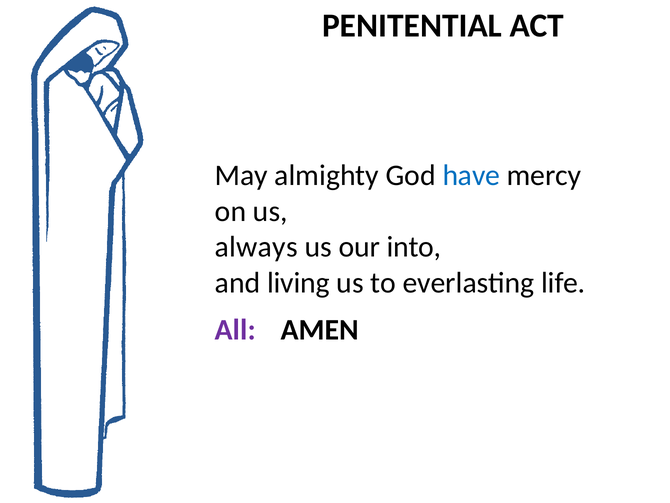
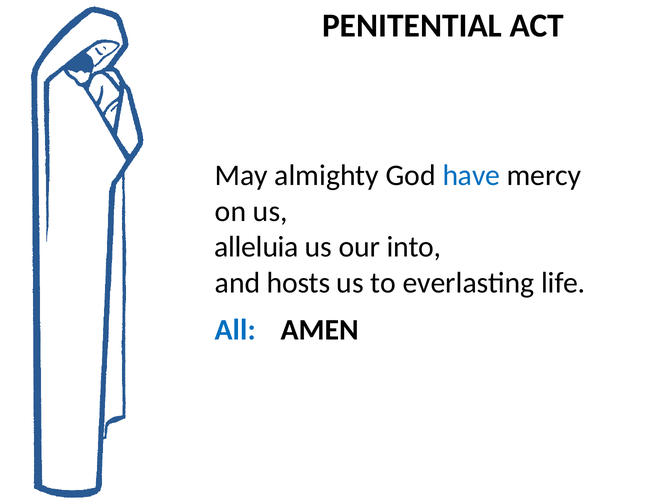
always: always -> alleluia (257, 247)
living: living -> hosts (299, 282)
All colour: purple -> blue (235, 329)
